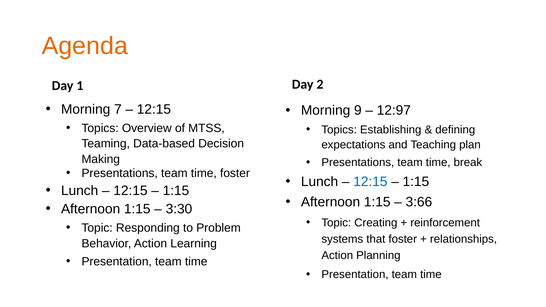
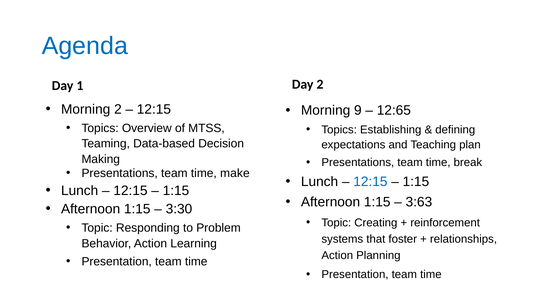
Agenda colour: orange -> blue (85, 46)
Morning 7: 7 -> 2 (118, 109)
12:97: 12:97 -> 12:65 (394, 111)
time foster: foster -> make (235, 173)
3:66: 3:66 -> 3:63 (419, 202)
